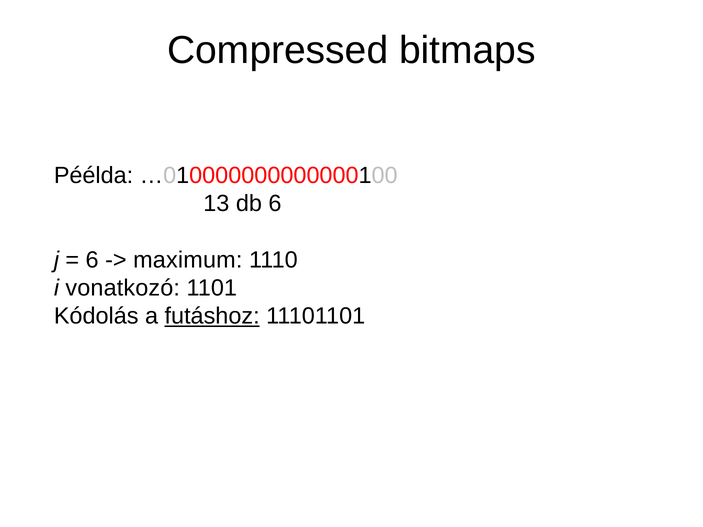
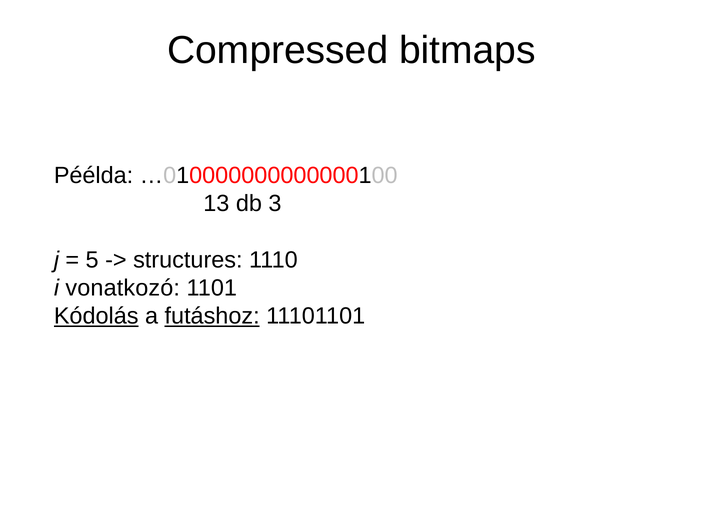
db 6: 6 -> 3 (275, 204)
6: 6 -> 5 (92, 260)
maximum: maximum -> structures (188, 260)
Kódolás underline: none -> present (96, 316)
